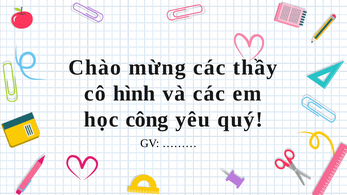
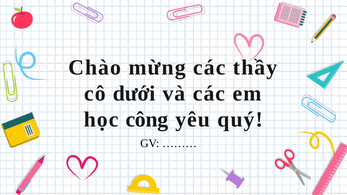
hình: hình -> dưới (134, 94)
